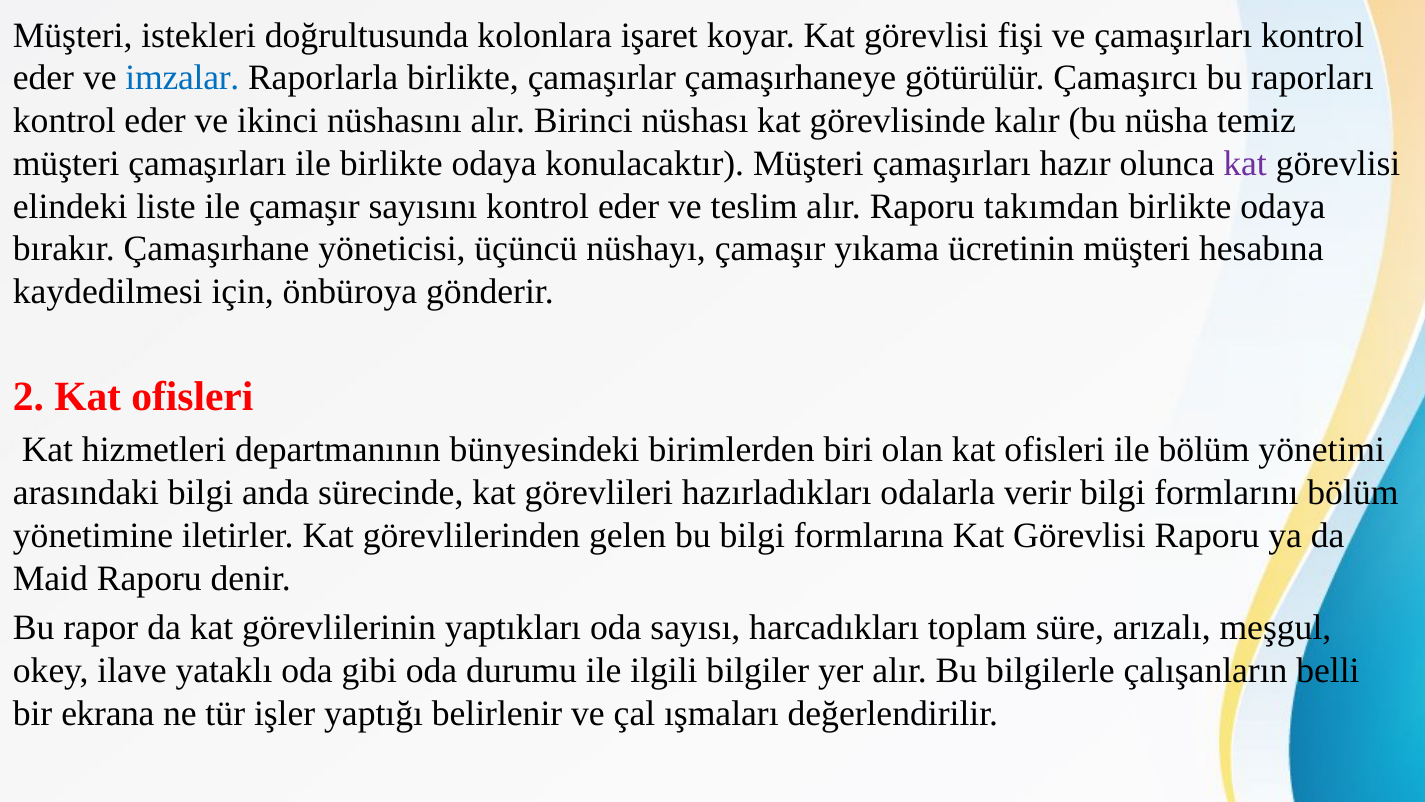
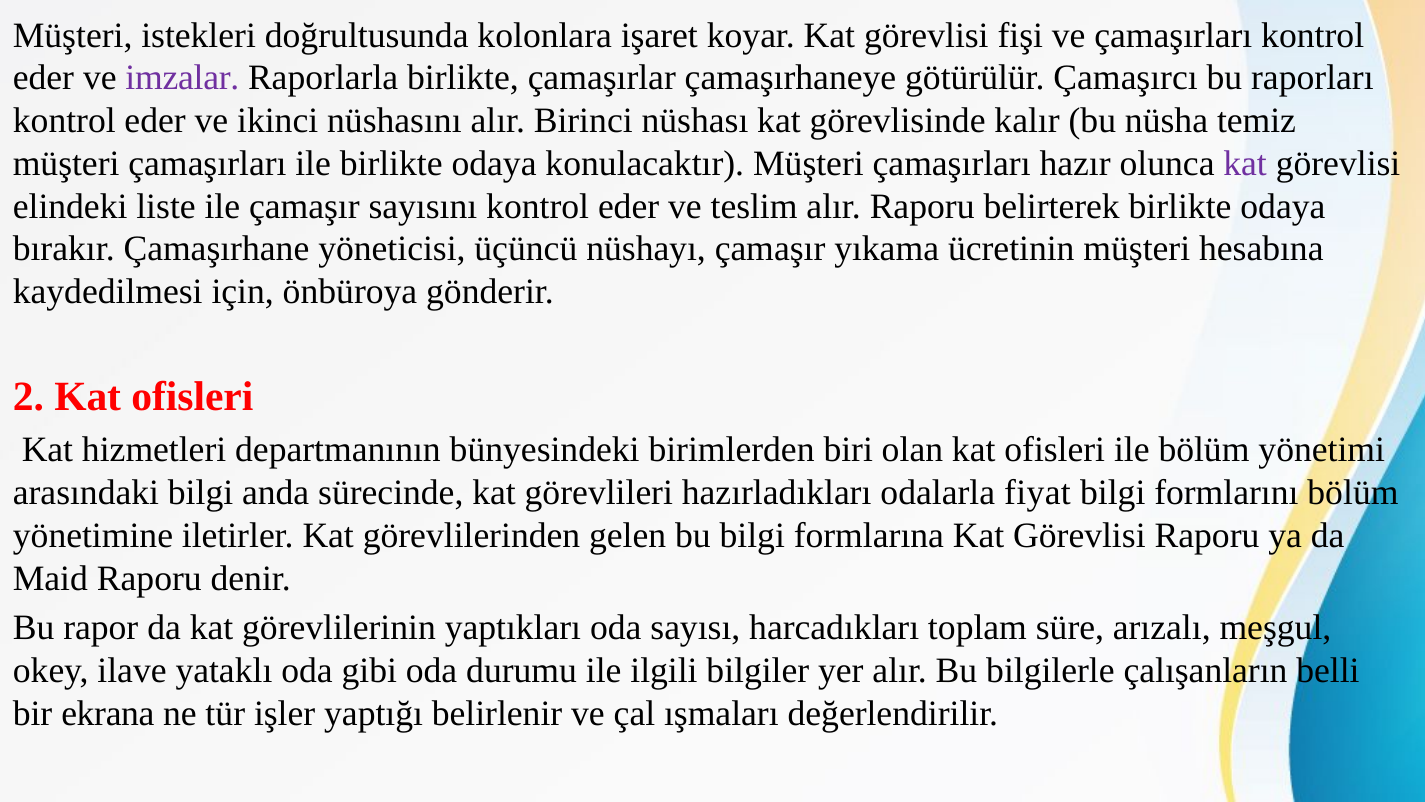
imzalar colour: blue -> purple (182, 78)
takımdan: takımdan -> belirterek (1052, 206)
verir: verir -> fiyat (1037, 492)
